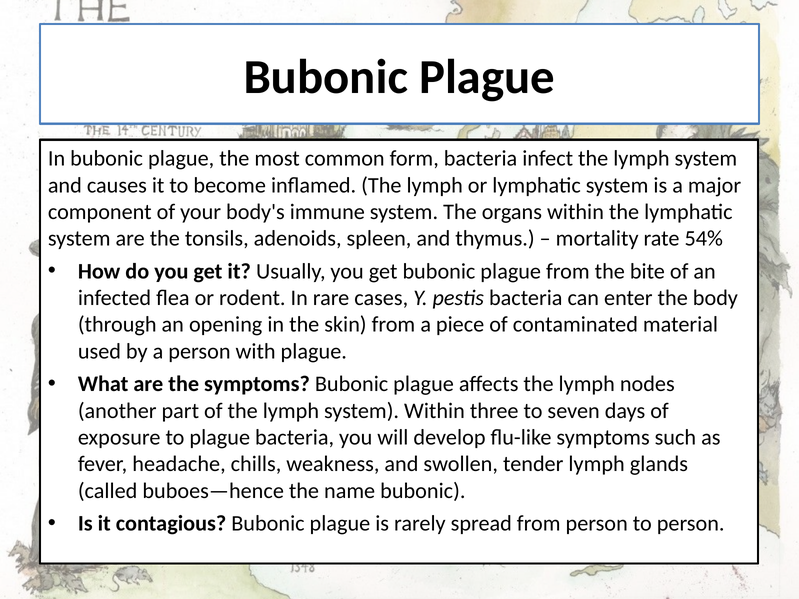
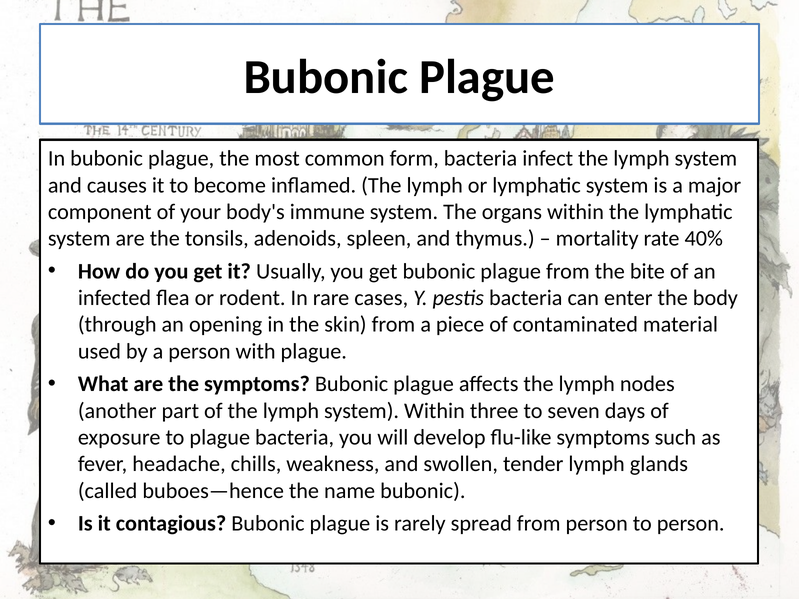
54%: 54% -> 40% (704, 239)
